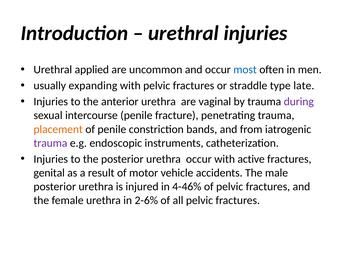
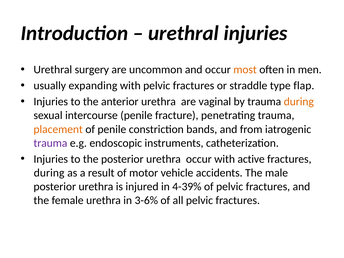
applied: applied -> surgery (92, 70)
most colour: blue -> orange (245, 70)
late: late -> flap (304, 86)
during colour: purple -> orange (299, 102)
genital: genital -> during (49, 173)
4-46%: 4-46% -> 4-39% (187, 187)
2-6%: 2-6% -> 3-6% (146, 200)
